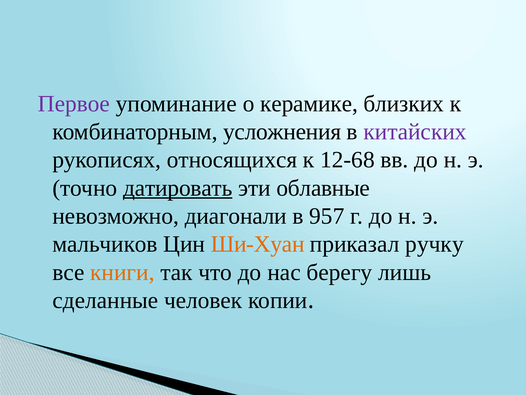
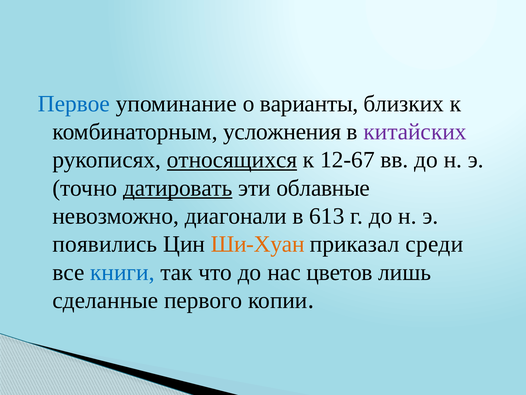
Первое colour: purple -> blue (74, 103)
керамике: керамике -> варианты (309, 103)
относящихся underline: none -> present (232, 160)
12-68: 12-68 -> 12-67 (347, 160)
957: 957 -> 613 (327, 216)
мальчиков: мальчиков -> появились (105, 244)
ручку: ручку -> среди (434, 244)
книги colour: orange -> blue (122, 272)
берегу: берегу -> цветов (340, 272)
человек: человек -> первого (203, 300)
